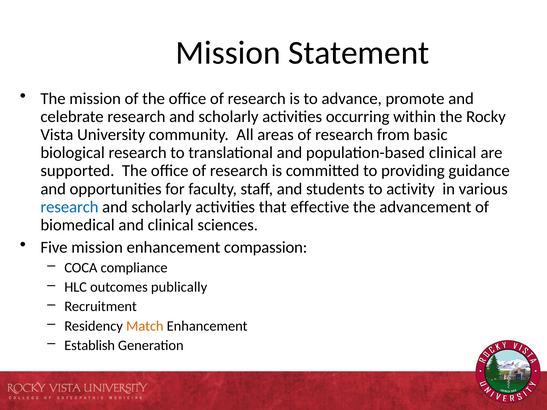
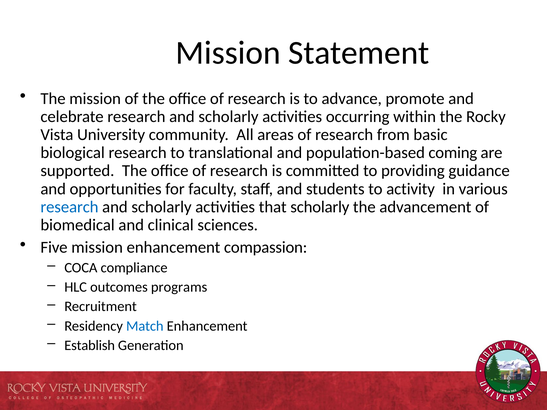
population-based clinical: clinical -> coming (453, 153)
that effective: effective -> scholarly (320, 207)
publically: publically -> programs (179, 287)
Match colour: orange -> blue (145, 326)
